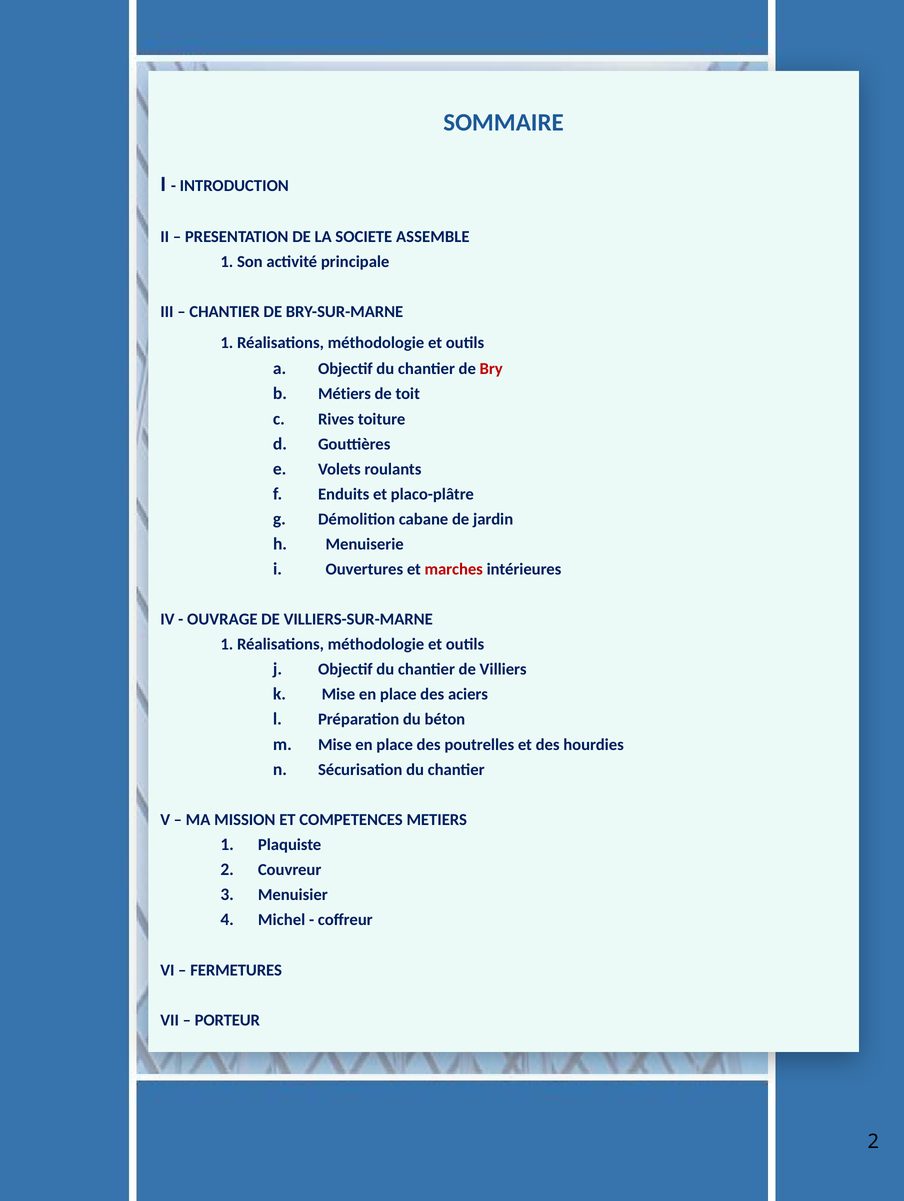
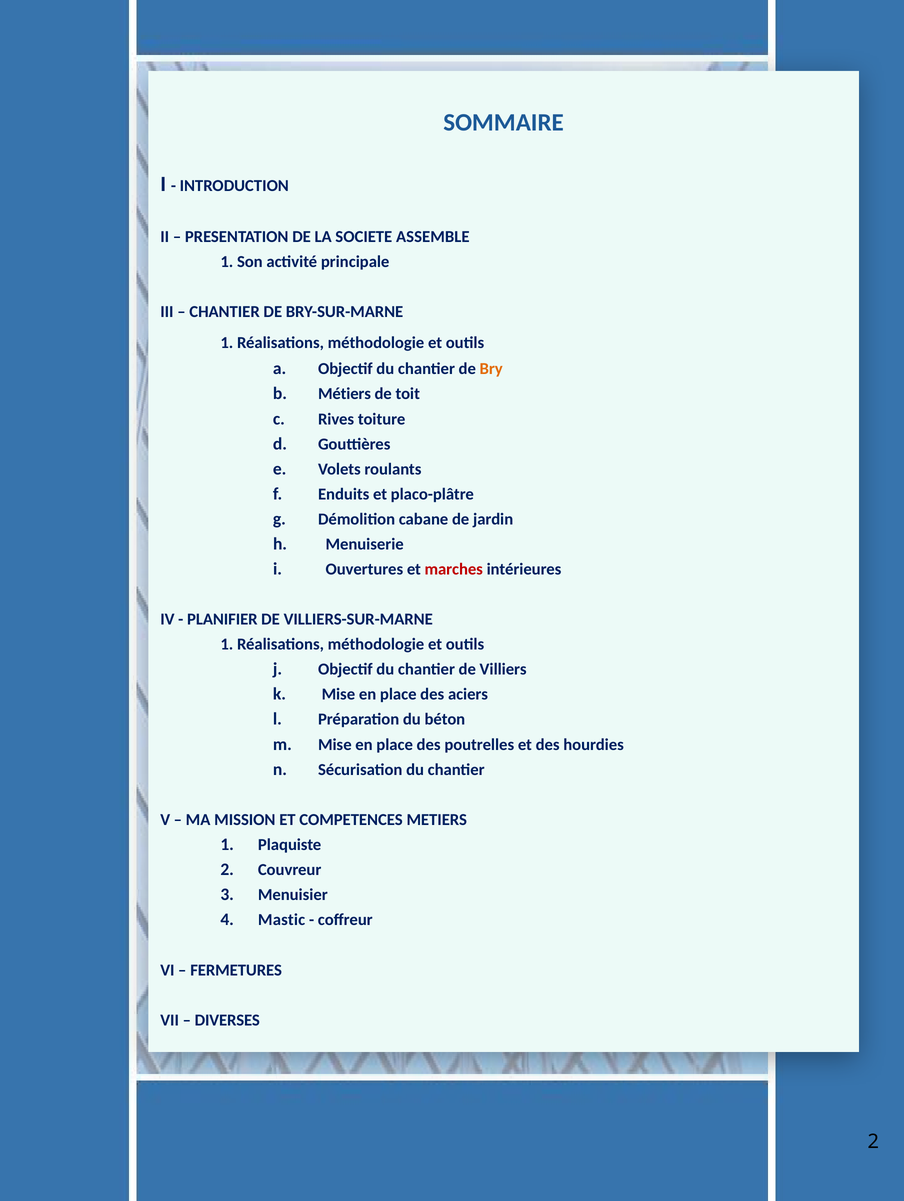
Bry colour: red -> orange (491, 369)
OUVRAGE: OUVRAGE -> PLANIFIER (222, 620)
Michel: Michel -> Mastic (282, 921)
PORTEUR: PORTEUR -> DIVERSES (227, 1021)
